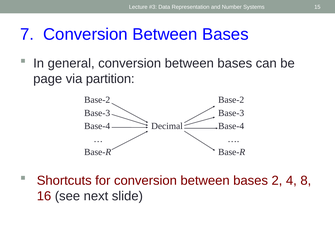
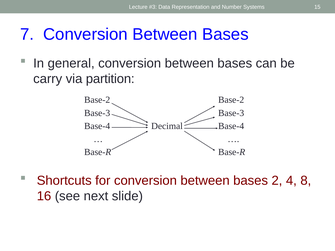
page: page -> carry (48, 79)
